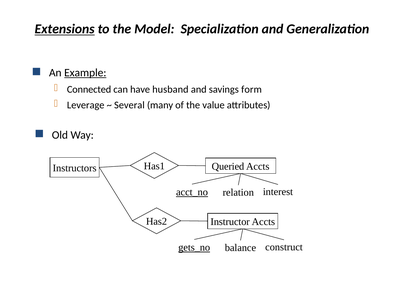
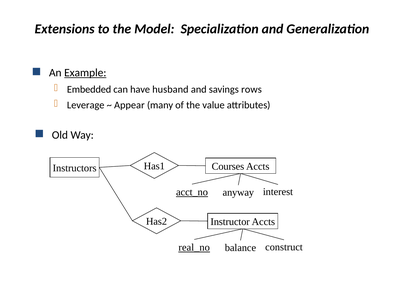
Extensions underline: present -> none (65, 29)
Connected: Connected -> Embedded (89, 89)
form: form -> rows (252, 89)
Several: Several -> Appear (129, 105)
Queried: Queried -> Courses (228, 166)
relation: relation -> anyway (238, 192)
gets_no: gets_no -> real_no (194, 247)
